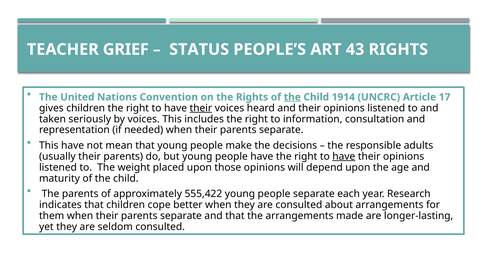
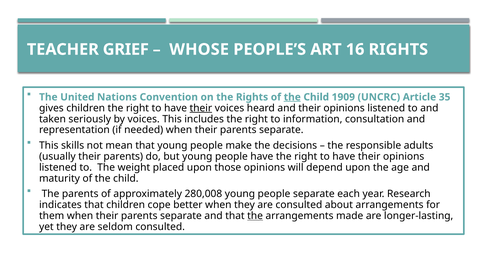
STATUS: STATUS -> WHOSE (199, 49)
43: 43 -> 16 (355, 49)
1914: 1914 -> 1909 (343, 97)
17: 17 -> 35 (445, 97)
This have: have -> skills (73, 145)
have underline: present -> none (344, 156)
555,422: 555,422 -> 280,008 (203, 194)
the underline: none -> present (255, 216)
